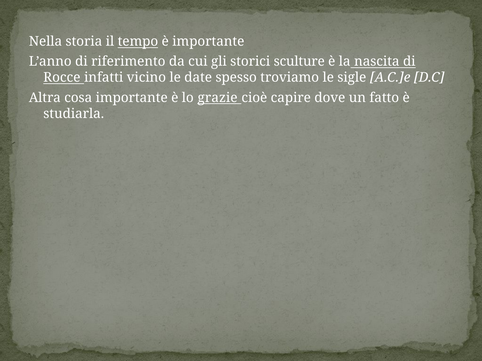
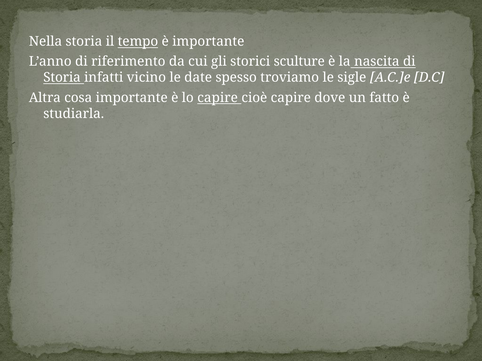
Rocce: Rocce -> Storia (62, 78)
lo grazie: grazie -> capire (218, 98)
